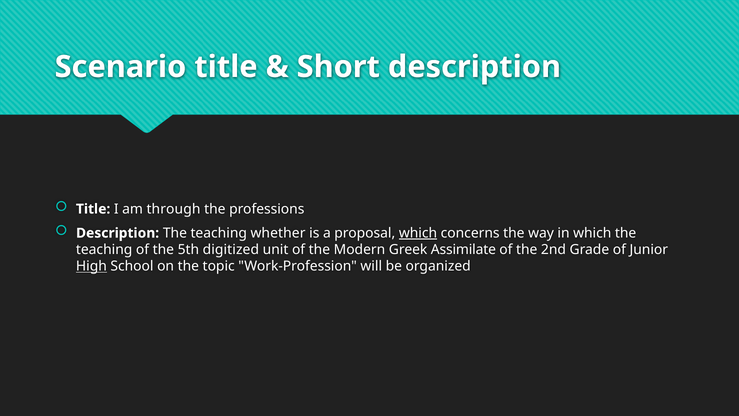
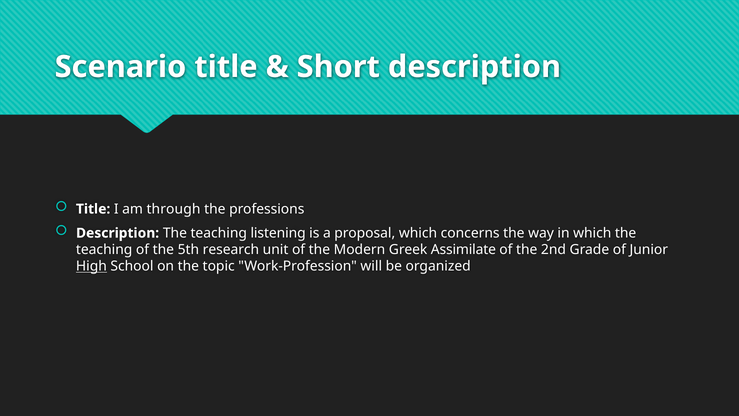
whether: whether -> listening (278, 233)
which underline: present -> none (418, 233)
digitized: digitized -> research (231, 250)
